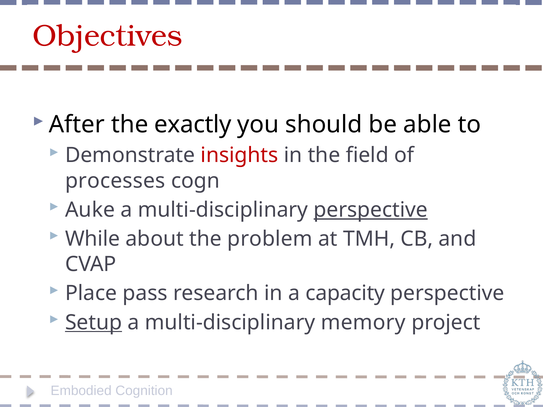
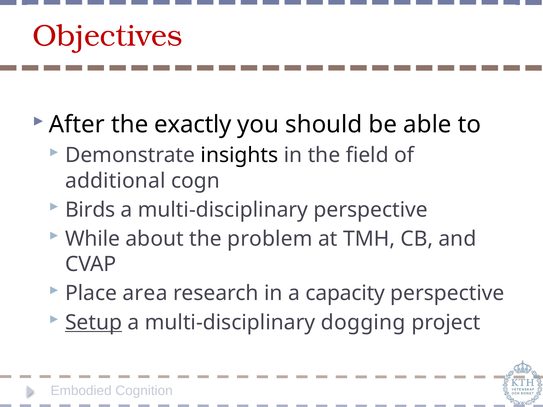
insights colour: red -> black (239, 155)
processes: processes -> additional (115, 181)
Auke: Auke -> Birds (90, 210)
perspective underline: present -> none (371, 210)
pass: pass -> area (145, 294)
memory: memory -> dogging (363, 323)
